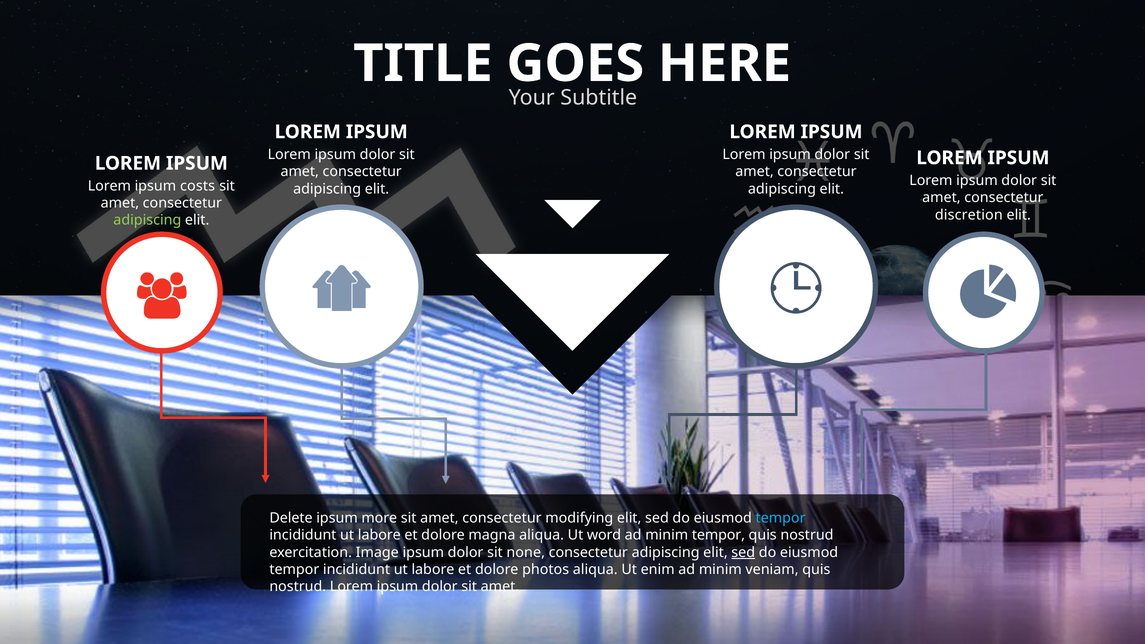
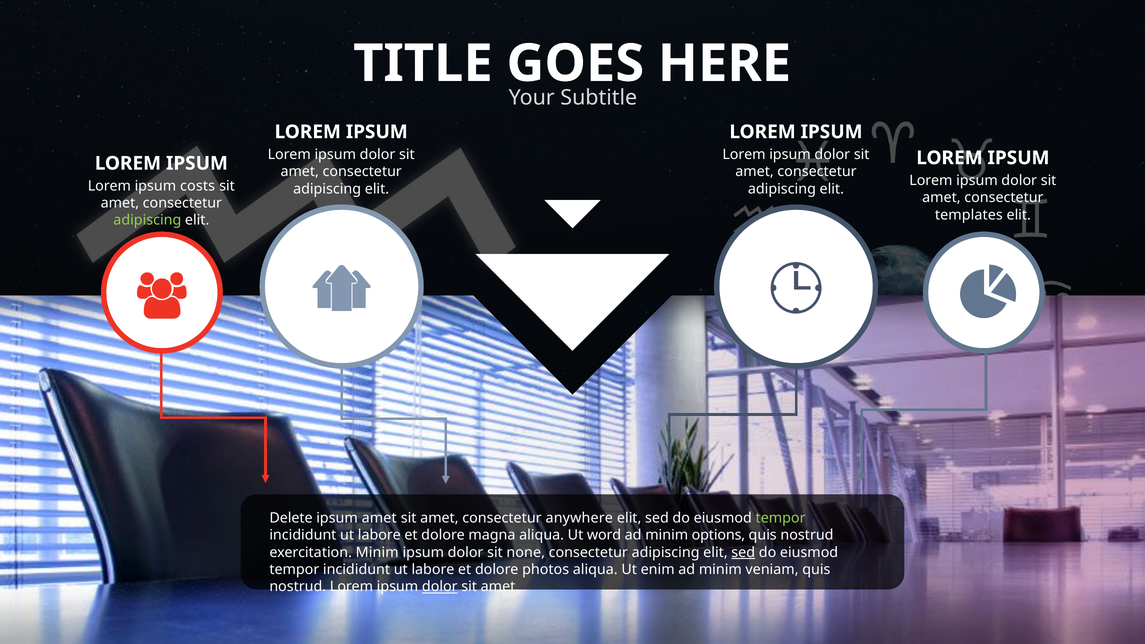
discretion: discretion -> templates (969, 215)
ipsum more: more -> amet (379, 518)
modifying: modifying -> anywhere (579, 518)
tempor colour: light blue -> light green (781, 518)
minim tempor: tempor -> options (718, 535)
exercitation Image: Image -> Minim (377, 552)
dolor underline: none -> present (440, 587)
